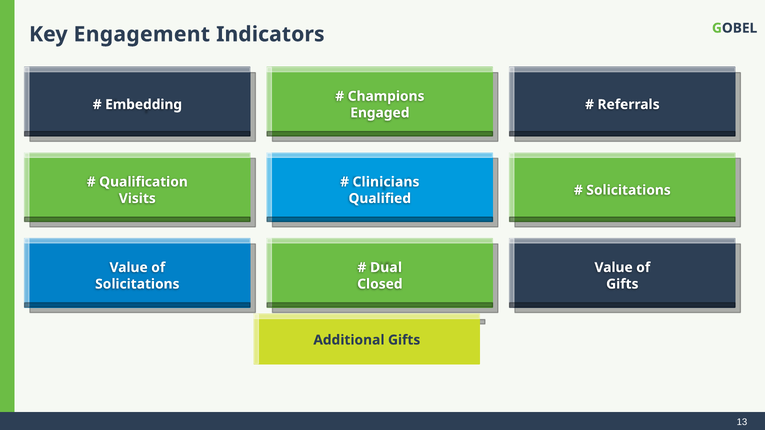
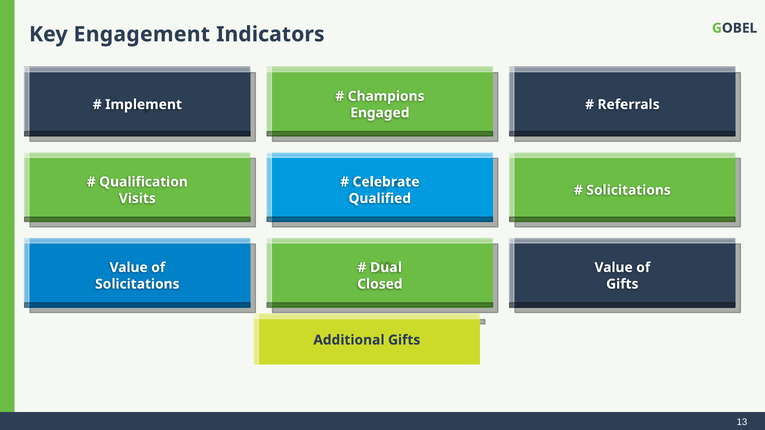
Embedding: Embedding -> Implement (144, 105)
Clinicians: Clinicians -> Celebrate (386, 182)
